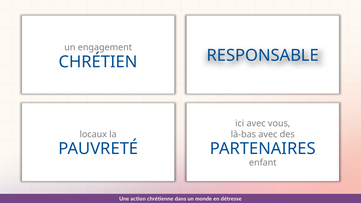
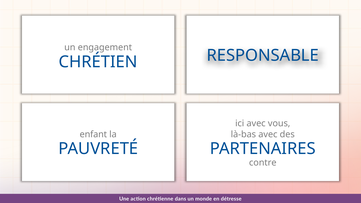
locaux: locaux -> enfant (93, 135)
enfant: enfant -> contre (263, 163)
